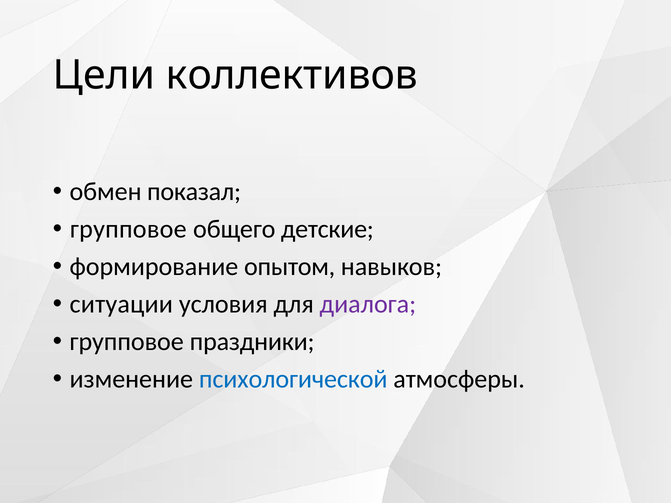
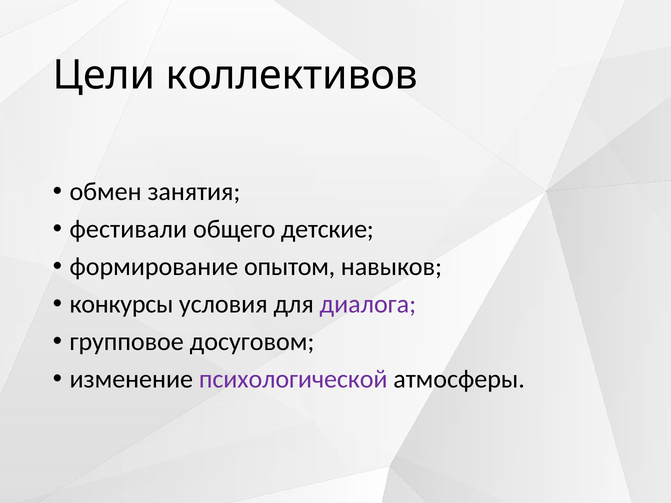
показал: показал -> занятия (194, 192)
групповое: групповое -> фестивали (128, 229)
ситуации: ситуации -> конкурсы (122, 304)
праздники: праздники -> досуговом (252, 342)
психологической colour: blue -> purple (293, 379)
